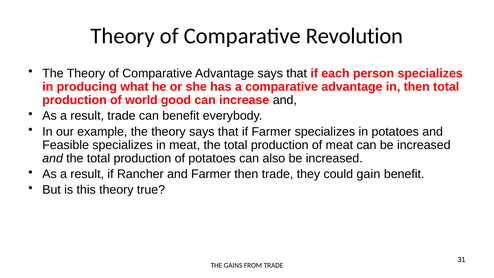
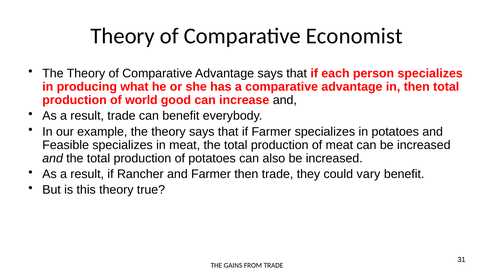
Revolution: Revolution -> Economist (354, 36)
gain: gain -> vary (368, 174)
